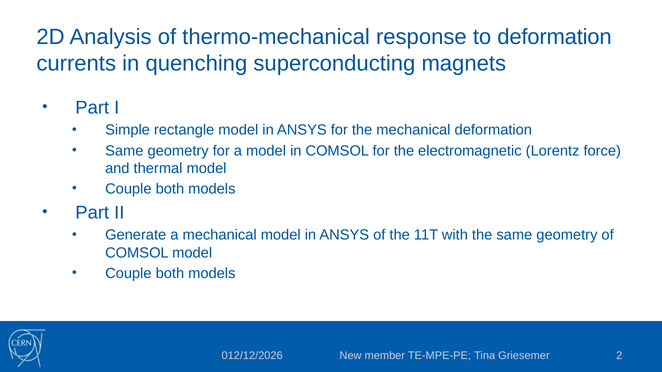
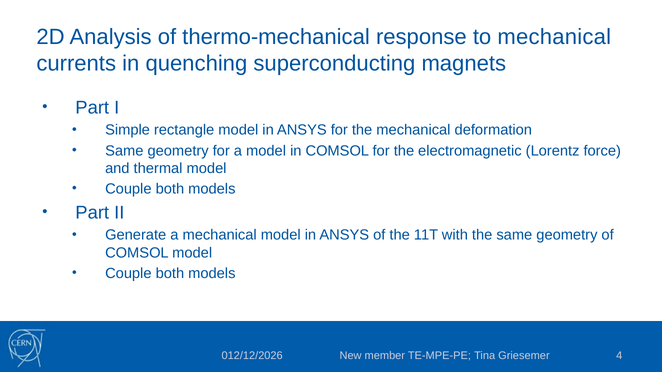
to deformation: deformation -> mechanical (554, 37)
2: 2 -> 4 (619, 356)
